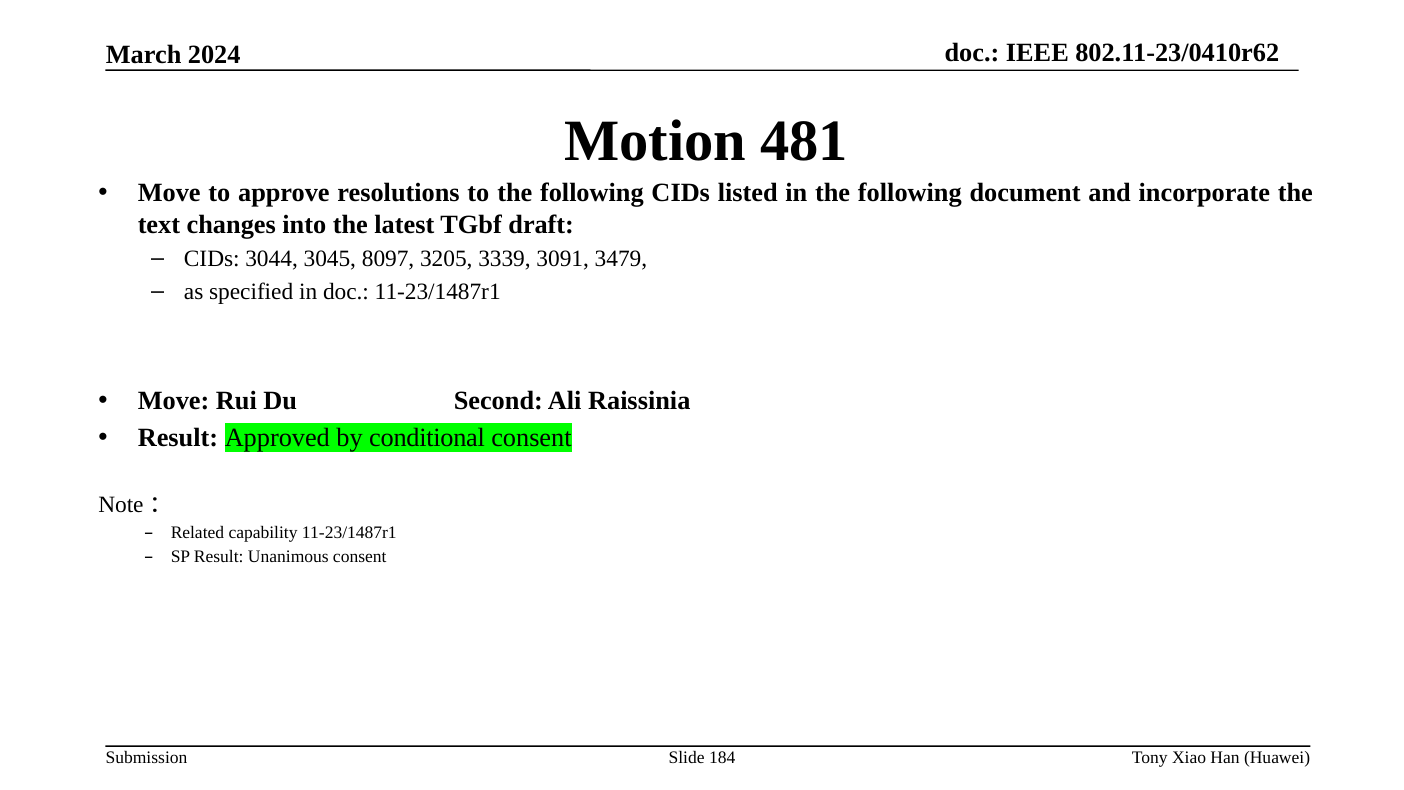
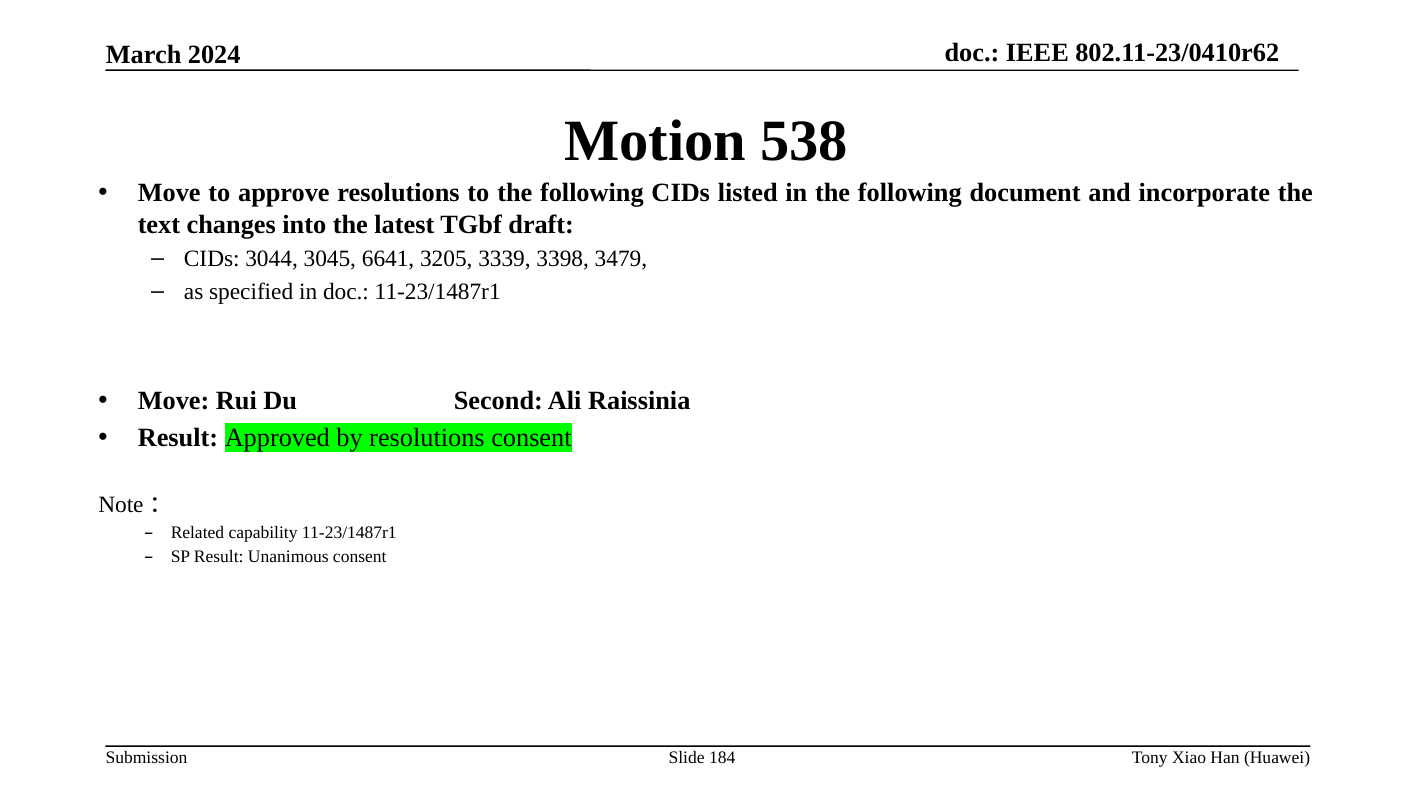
481: 481 -> 538 (804, 141)
8097: 8097 -> 6641 (388, 259)
3091: 3091 -> 3398 (563, 259)
by conditional: conditional -> resolutions (427, 438)
